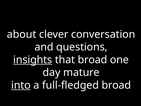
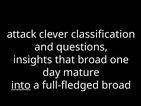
about: about -> attack (22, 34)
conversation: conversation -> classification (103, 34)
insights underline: present -> none (33, 60)
